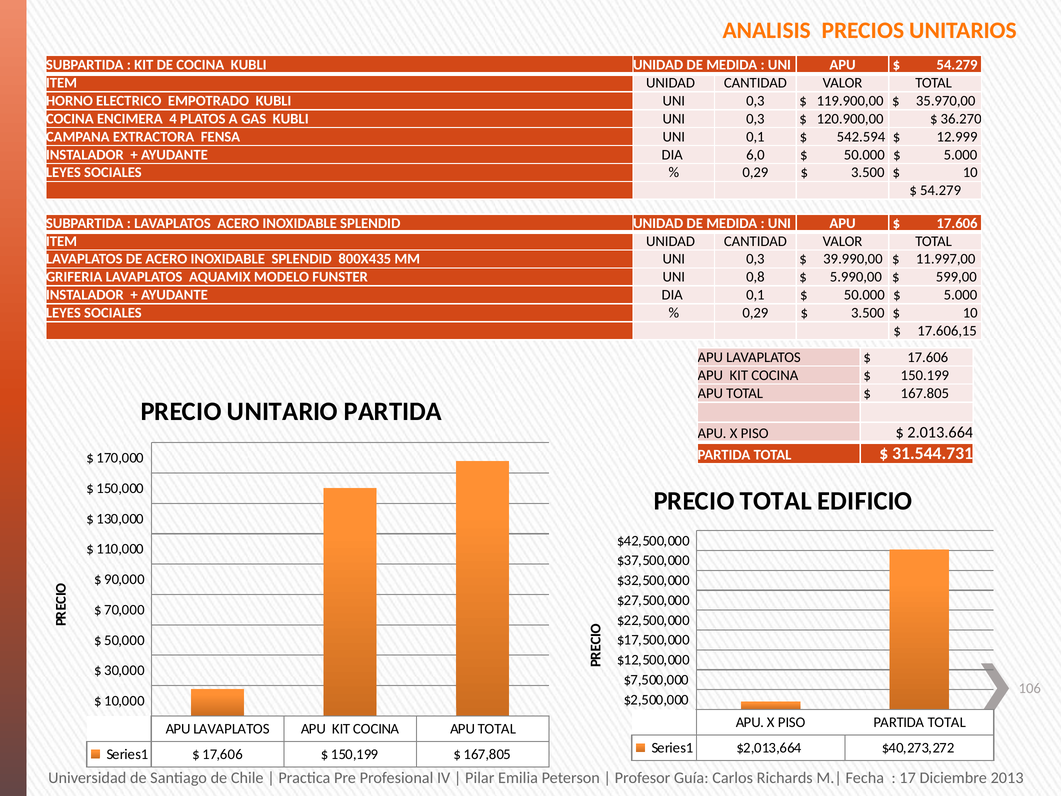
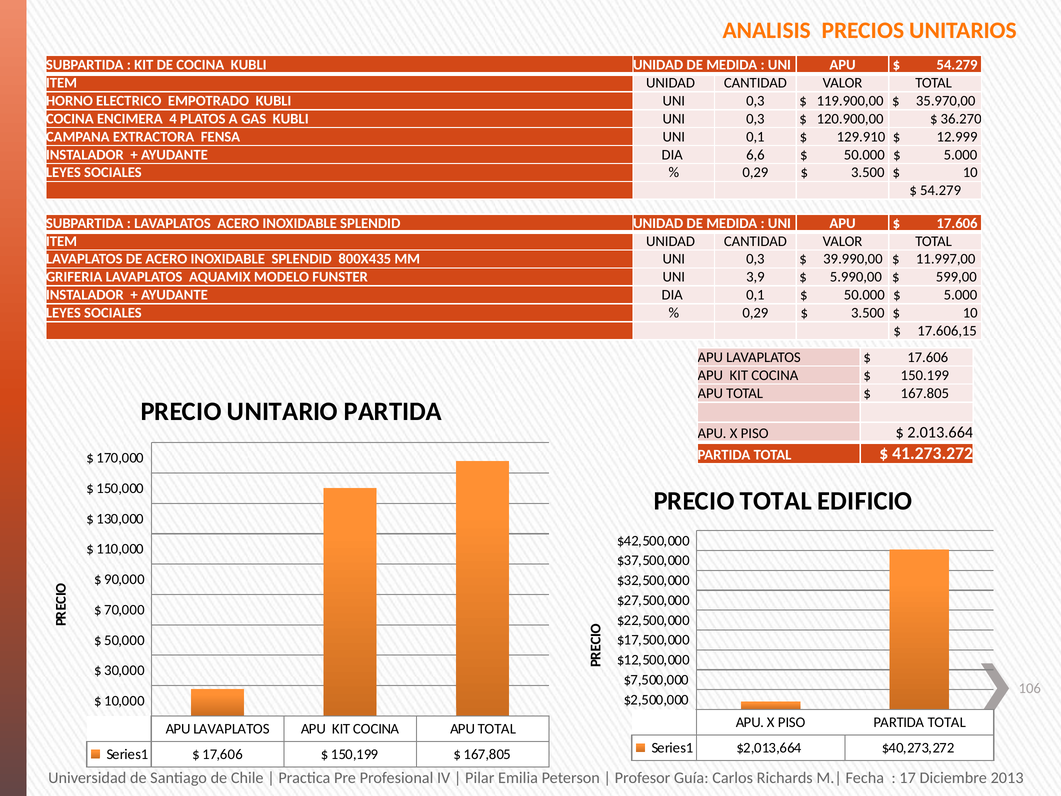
542.594: 542.594 -> 129.910 (861, 137)
6,0: 6,0 -> 6,6 (755, 155)
0,8: 0,8 -> 3,9 (755, 277)
31.544.731: 31.544.731 -> 41.273.272 (933, 453)
